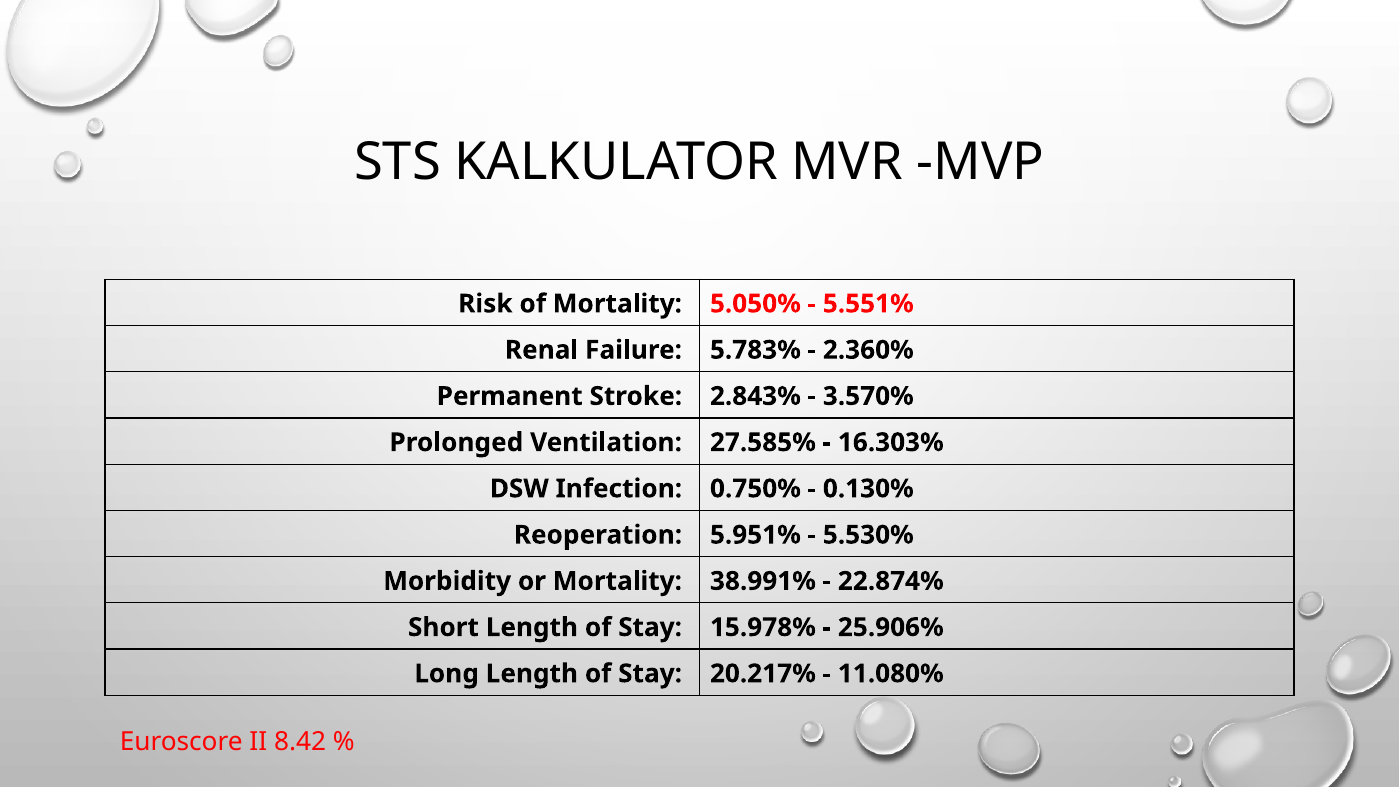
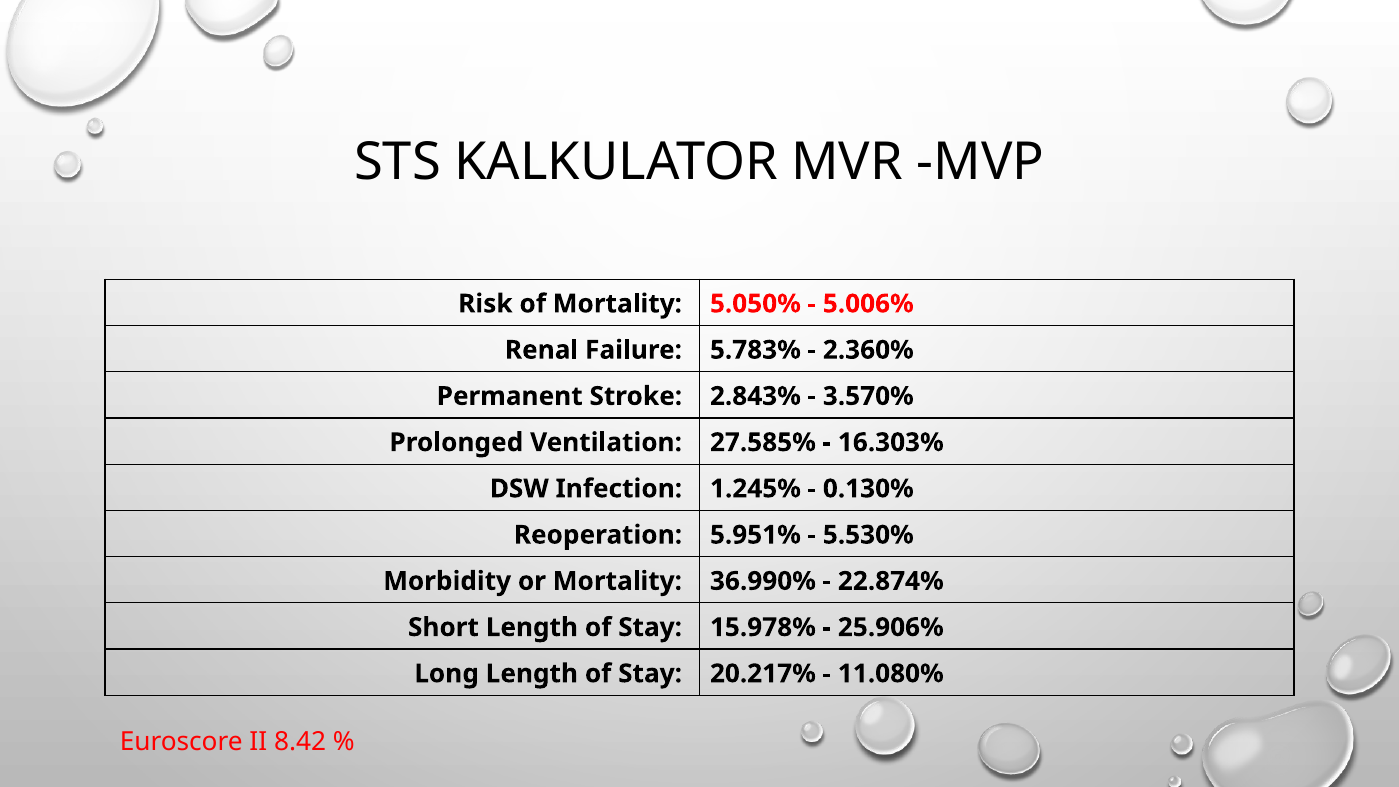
5.551%: 5.551% -> 5.006% (868, 304)
0.750%: 0.750% -> 1.245% (755, 489)
38.991%: 38.991% -> 36.990% (763, 581)
